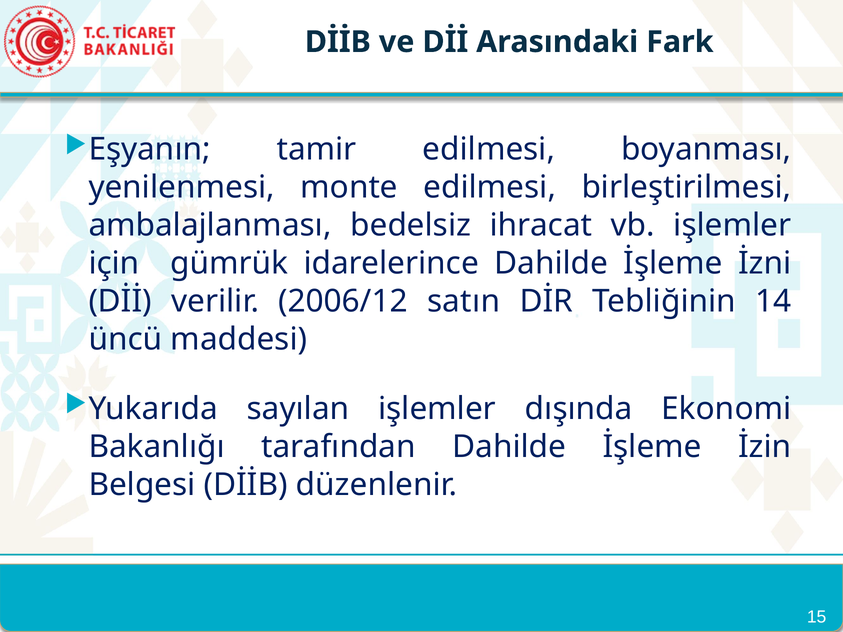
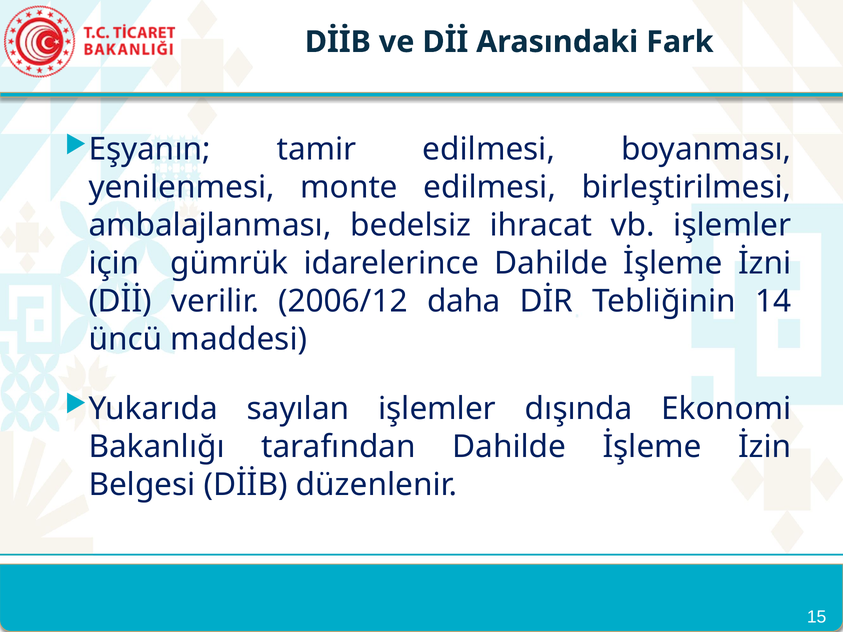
satın: satın -> daha (464, 301)
